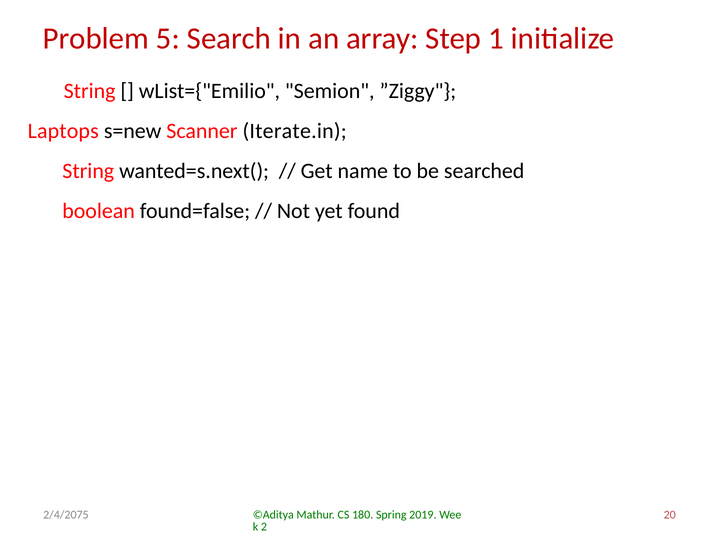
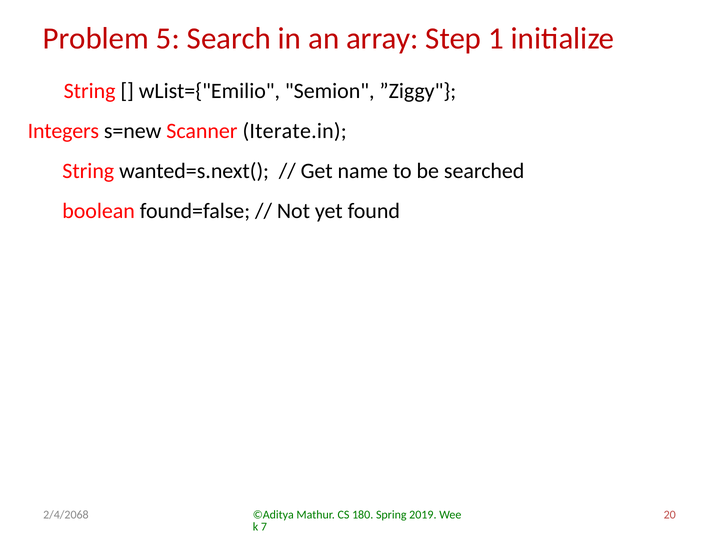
Laptops: Laptops -> Integers (63, 131)
2/4/2075: 2/4/2075 -> 2/4/2068 (66, 515)
2: 2 -> 7 (264, 527)
